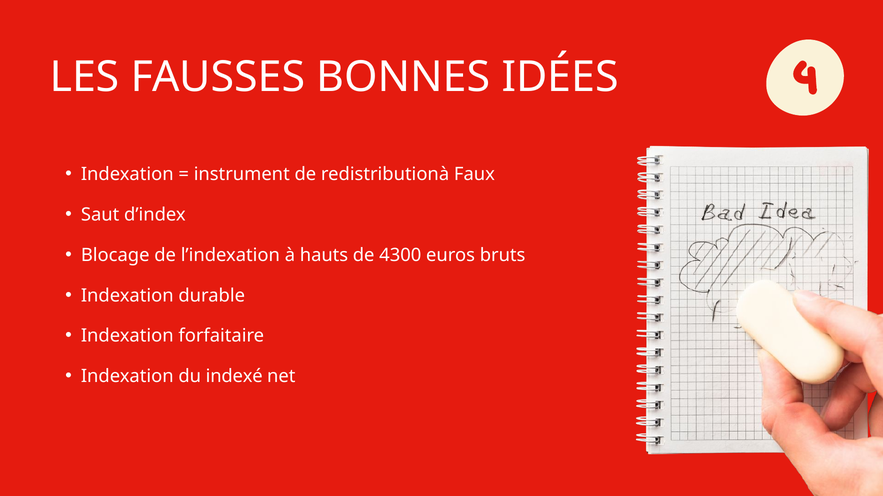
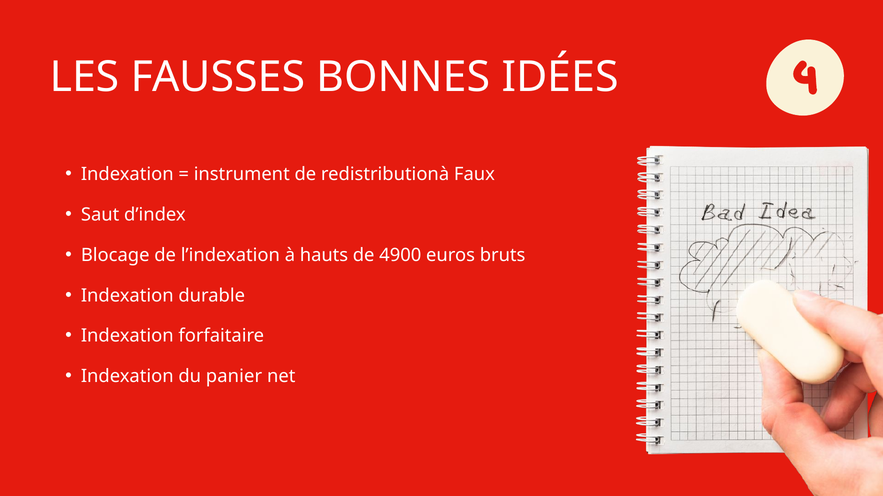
4300: 4300 -> 4900 (400, 255)
indexé: indexé -> panier (234, 377)
